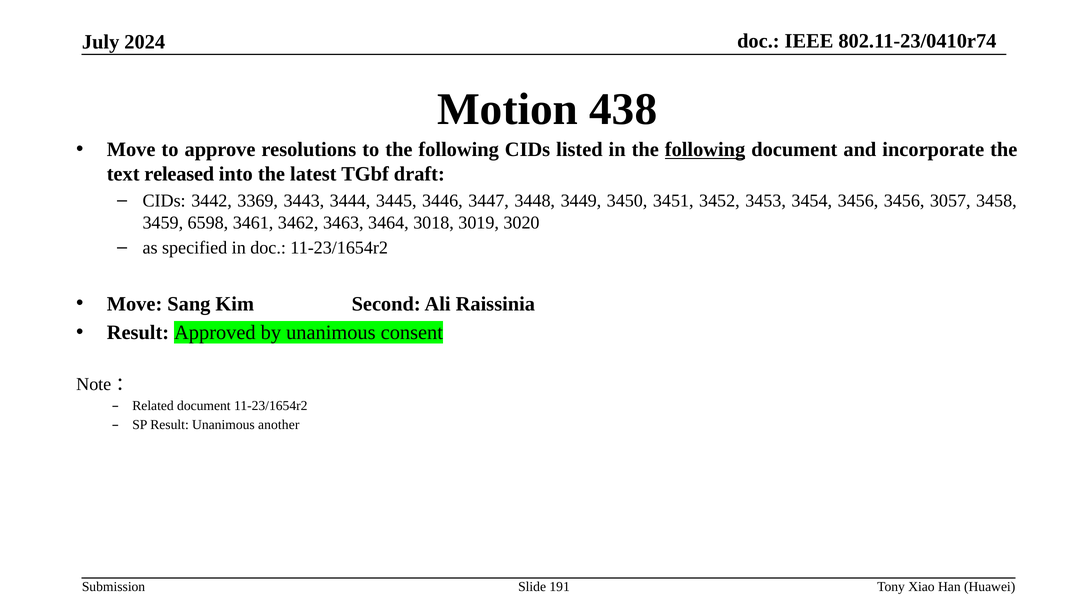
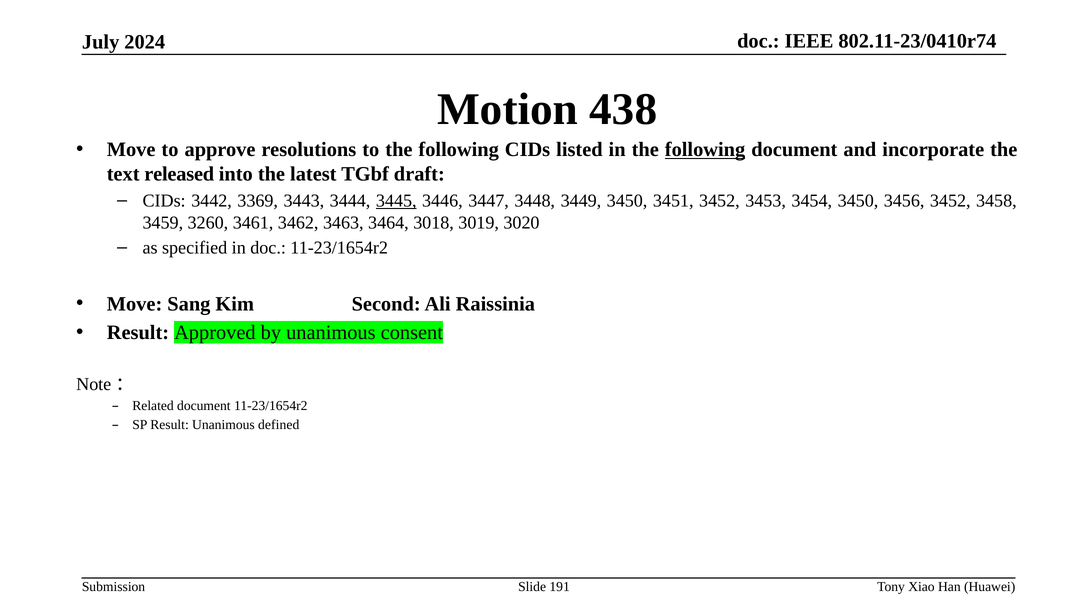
3445 underline: none -> present (396, 201)
3454 3456: 3456 -> 3450 (858, 201)
3456 3057: 3057 -> 3452 (950, 201)
6598: 6598 -> 3260 (208, 223)
another: another -> defined (279, 425)
